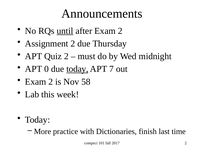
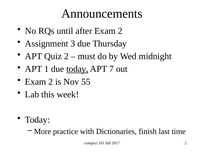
until underline: present -> none (65, 31)
Assignment 2: 2 -> 3 (73, 44)
0: 0 -> 1 (46, 69)
58: 58 -> 55 (86, 82)
